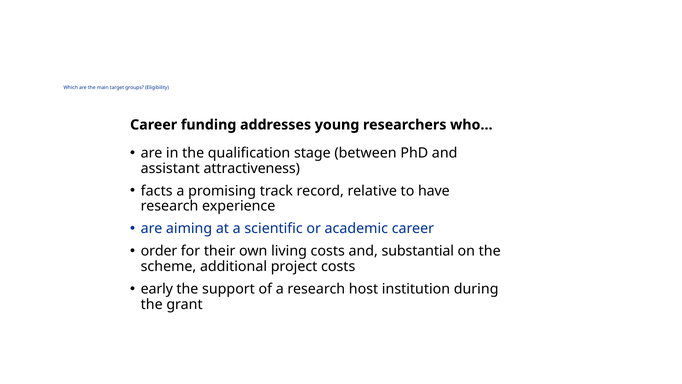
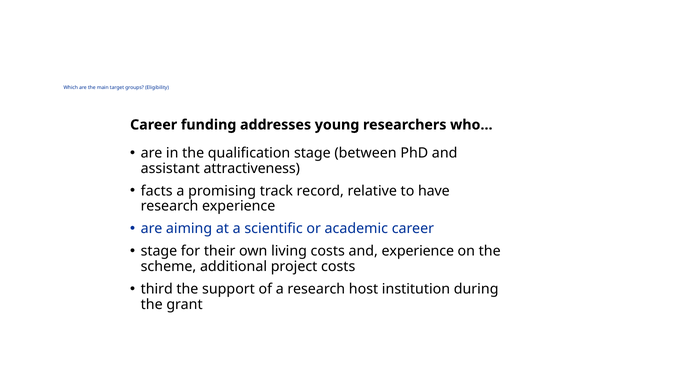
order: order -> stage (159, 251)
and substantial: substantial -> experience (418, 251)
early: early -> third (157, 289)
